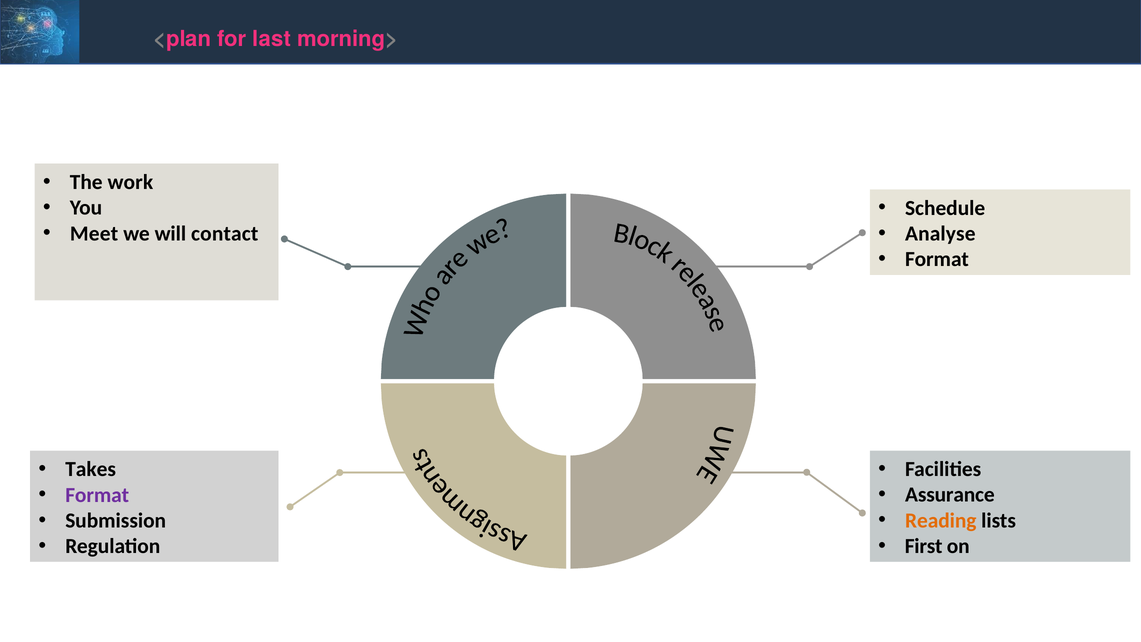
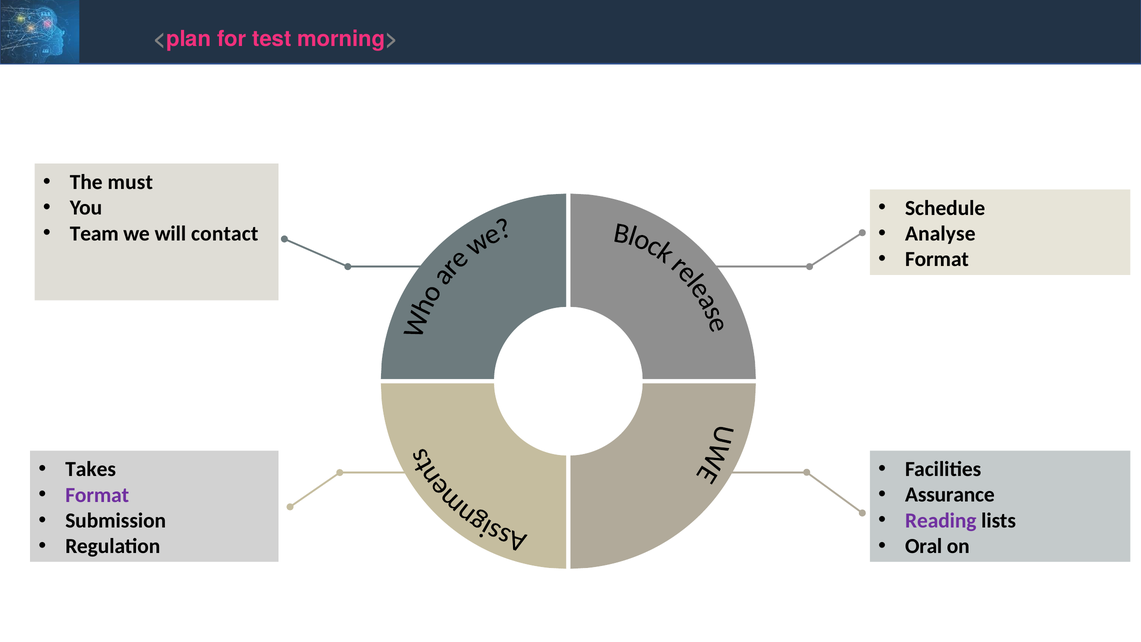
last: last -> test (272, 39)
work: work -> must (130, 182)
Meet: Meet -> Team (94, 233)
Reading colour: orange -> purple (941, 520)
First: First -> Oral (924, 546)
